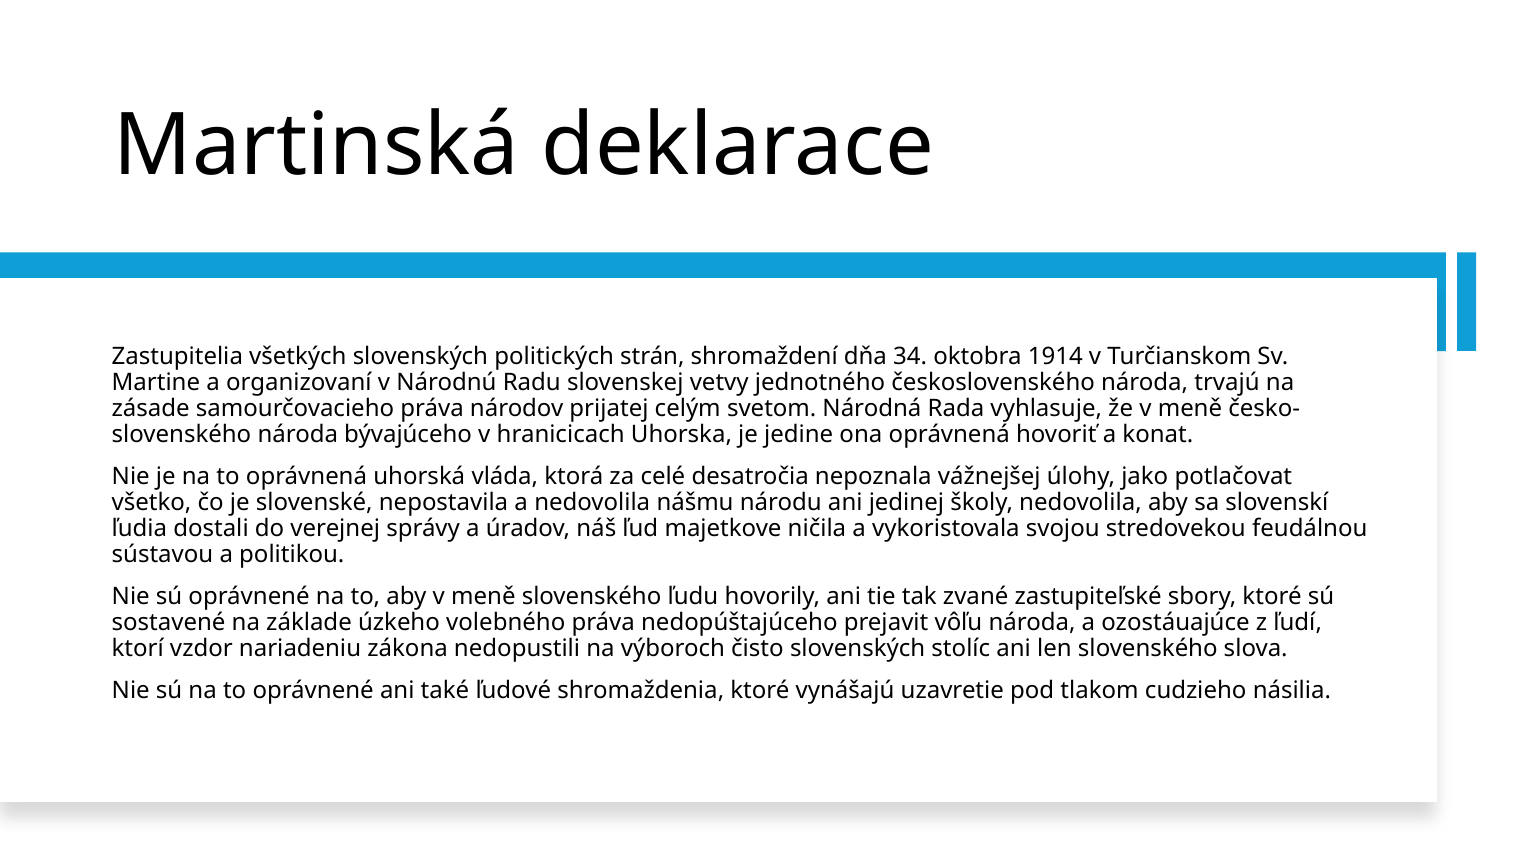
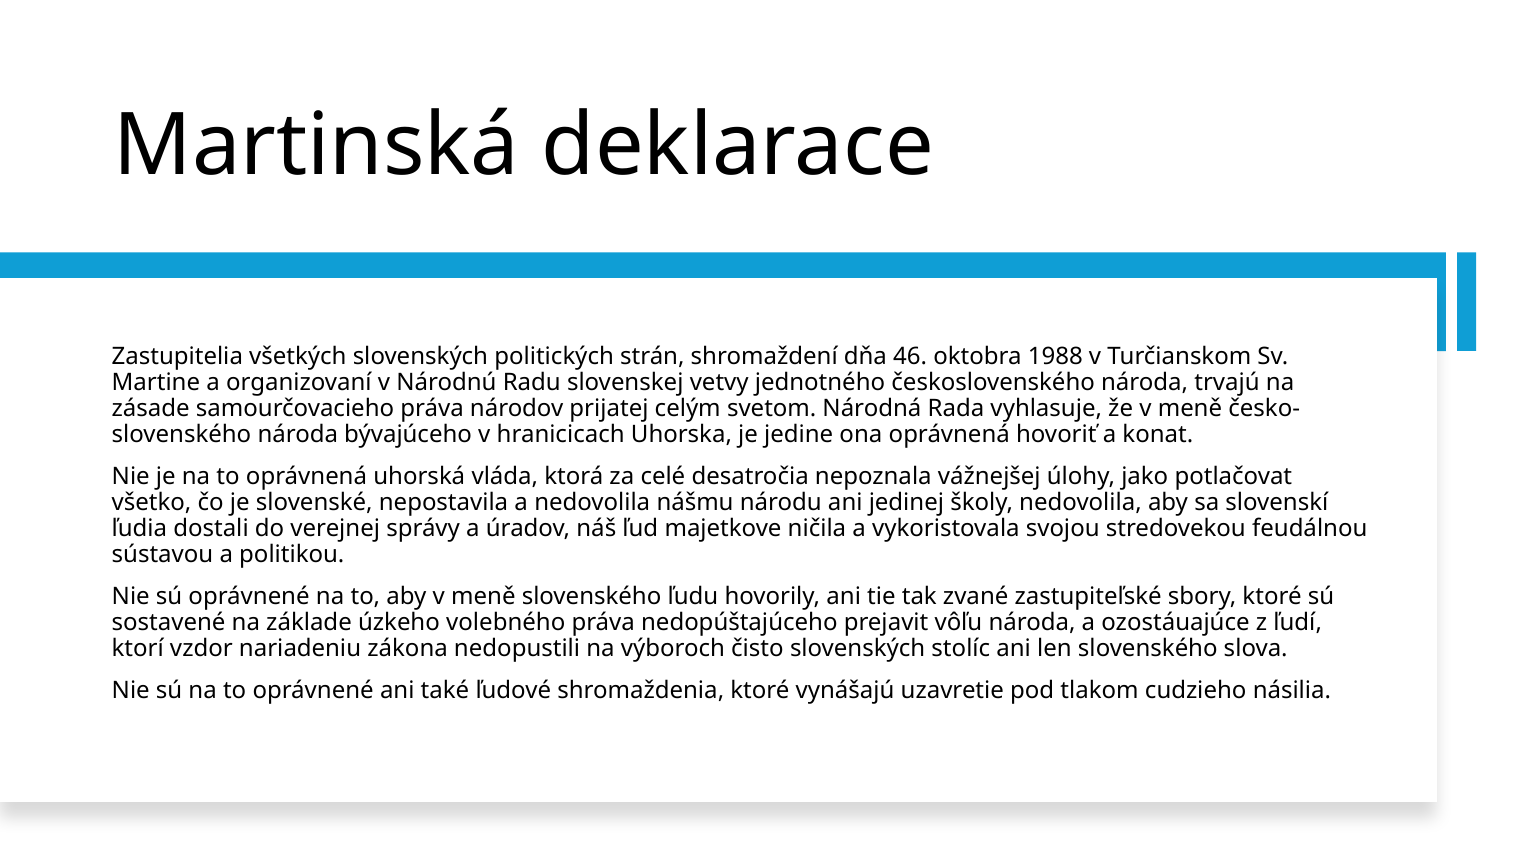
34: 34 -> 46 (910, 357)
1914: 1914 -> 1988 (1055, 357)
